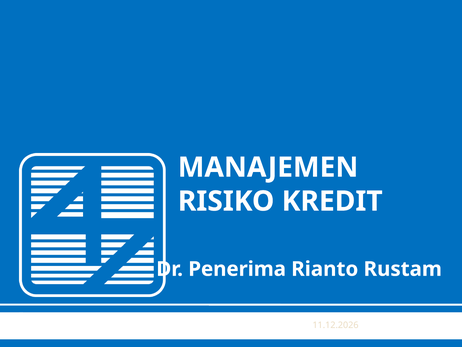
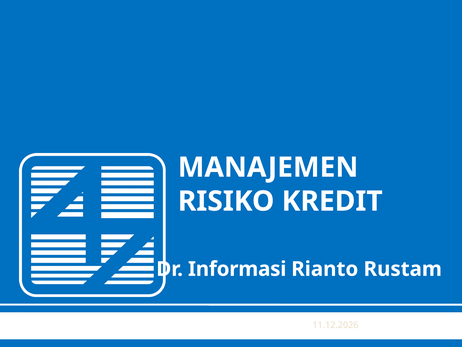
Penerima: Penerima -> Informasi (237, 269)
